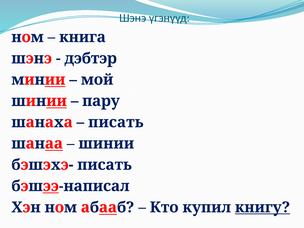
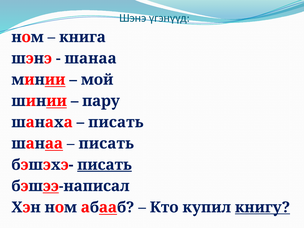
дэбтэр: дэбтэр -> шанаа (91, 58)
шинии: шинии -> писать (106, 144)
писать underline: none -> present (105, 165)
